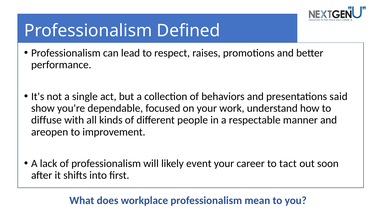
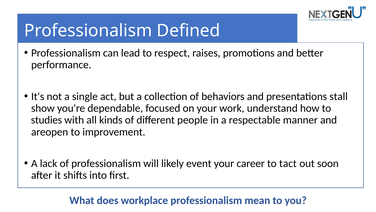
said: said -> stall (339, 96)
diffuse: diffuse -> studies (47, 120)
